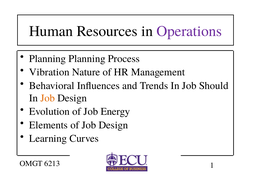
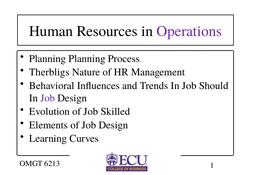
Vibration: Vibration -> Therbligs (49, 72)
Job colour: orange -> purple (48, 98)
Energy: Energy -> Skilled (115, 112)
